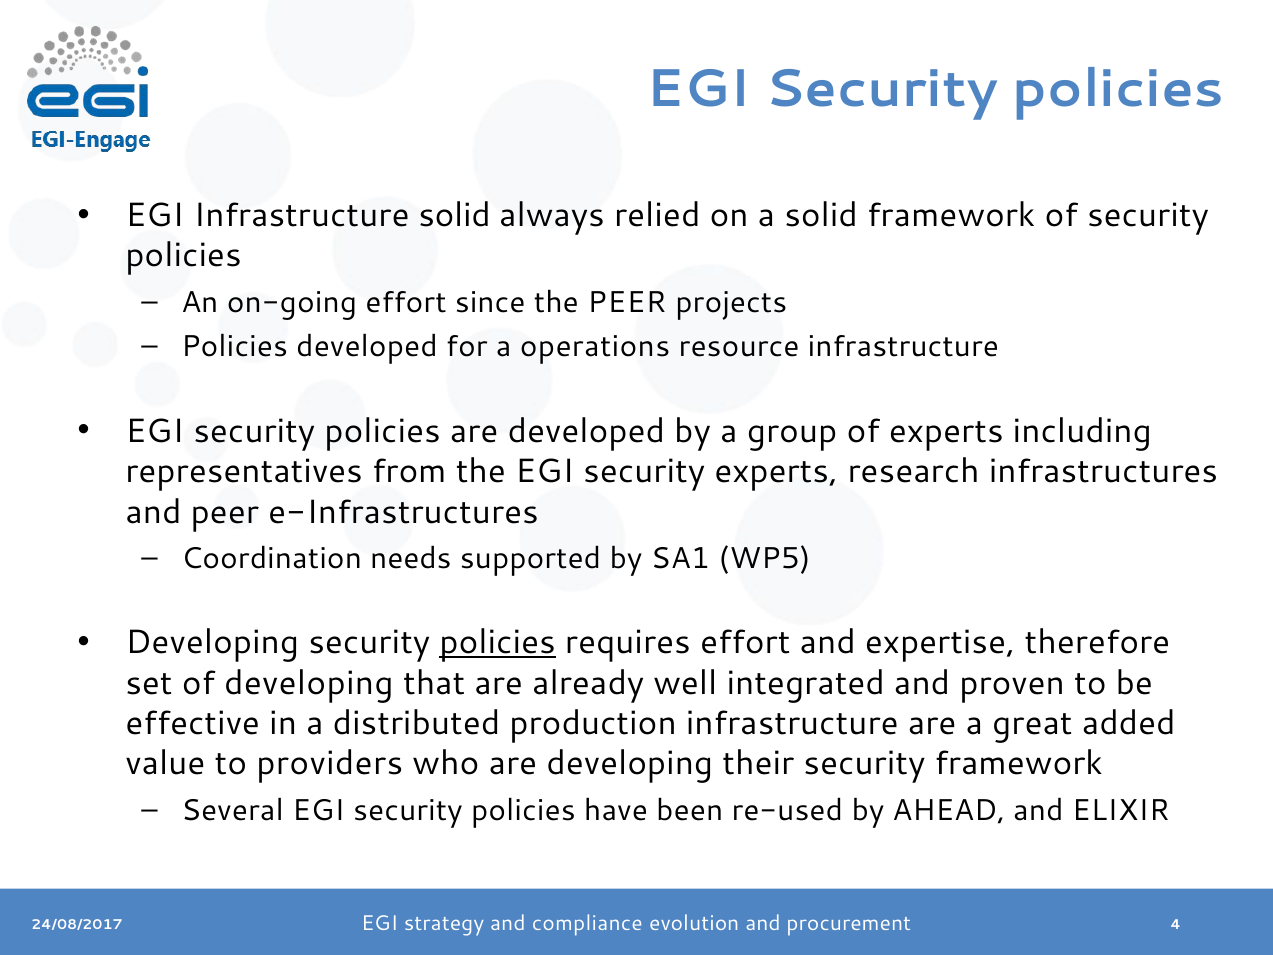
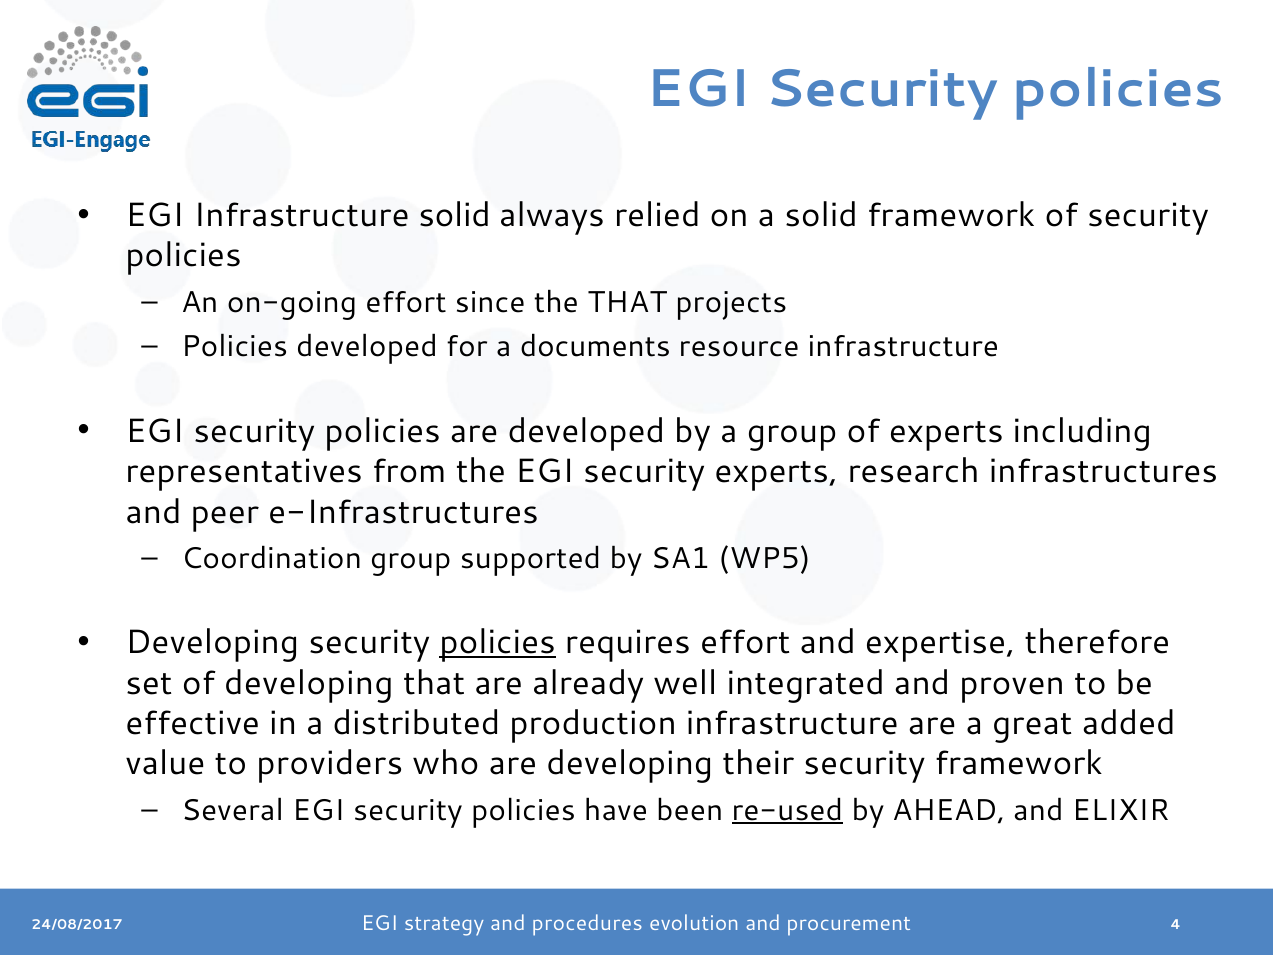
the PEER: PEER -> THAT (627, 302)
operations: operations -> documents (595, 347)
Coordination needs: needs -> group (411, 558)
re-used underline: none -> present (787, 810)
compliance: compliance -> procedures (587, 923)
